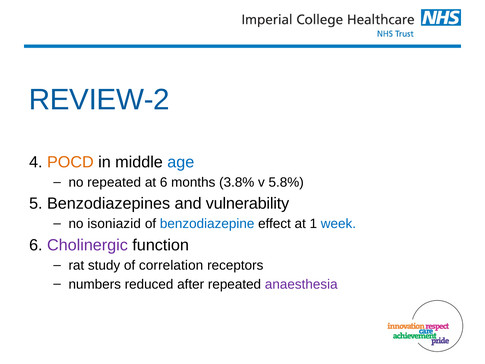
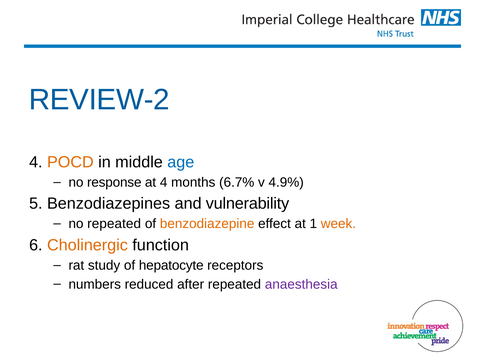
no repeated: repeated -> response (114, 182)
at 6: 6 -> 4 (164, 182)
3.8%: 3.8% -> 6.7% (237, 182)
5.8%: 5.8% -> 4.9% (286, 182)
no isoniazid: isoniazid -> repeated (114, 224)
benzodiazepine colour: blue -> orange (207, 224)
week colour: blue -> orange (338, 224)
Cholinergic colour: purple -> orange (87, 245)
correlation: correlation -> hepatocyte (171, 265)
